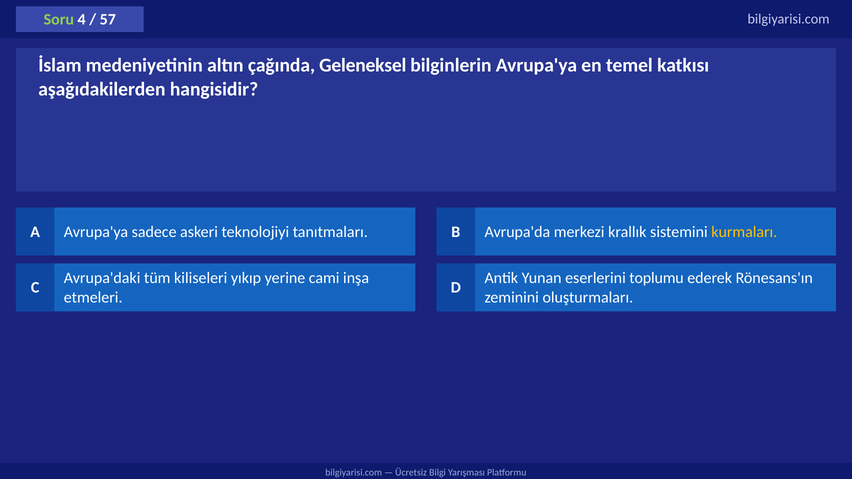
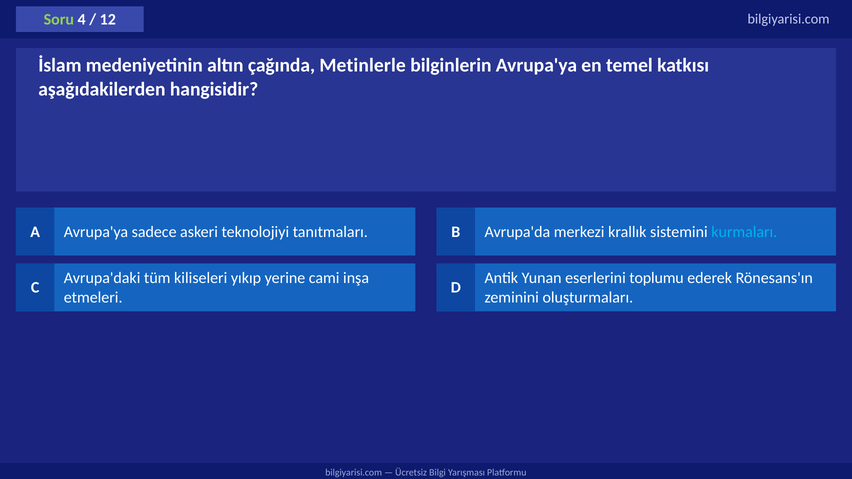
57: 57 -> 12 (108, 19)
Geleneksel: Geleneksel -> Metinlerle (363, 66)
kurmaları colour: yellow -> light blue (744, 232)
